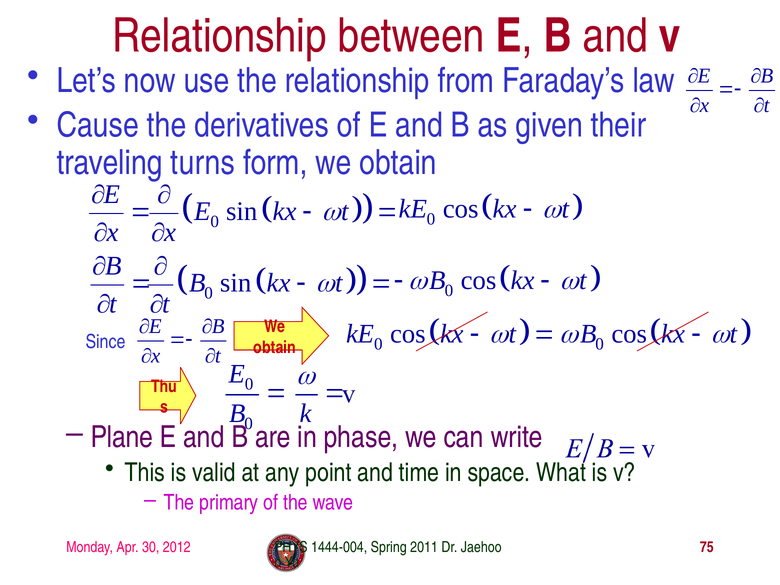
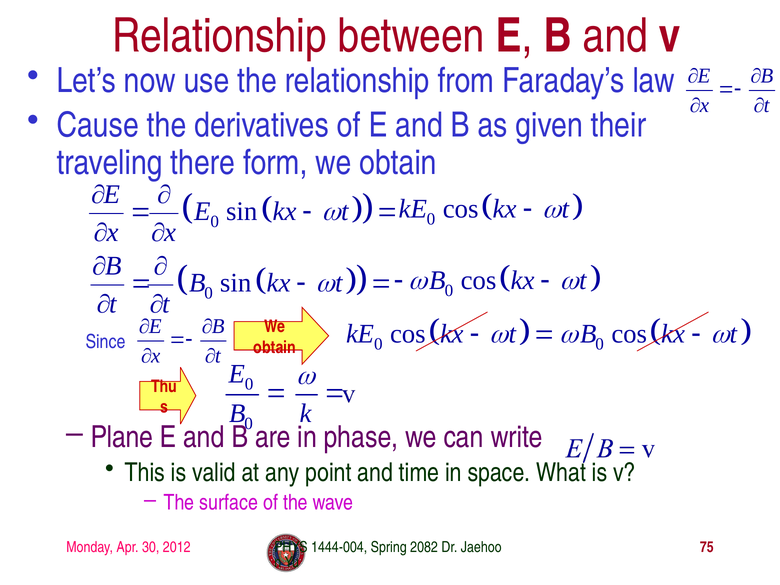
turns: turns -> there (203, 163)
primary: primary -> surface (229, 503)
2011: 2011 -> 2082 (424, 547)
